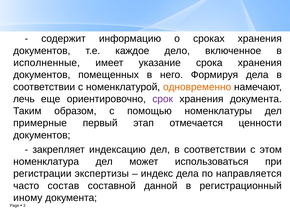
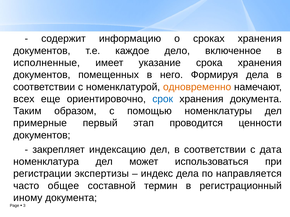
лечь: лечь -> всех (24, 99)
срок colour: purple -> blue (163, 99)
отмечается: отмечается -> проводится (196, 123)
этом: этом -> дата (271, 150)
состав: состав -> общее (63, 186)
данной: данной -> термин (161, 186)
